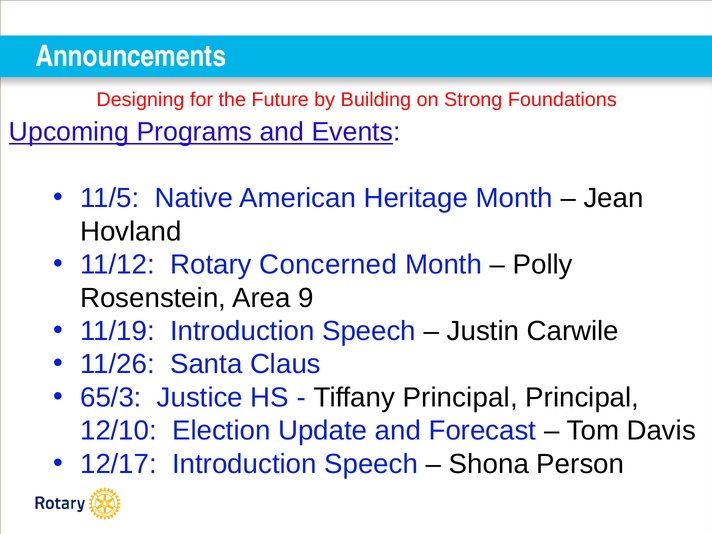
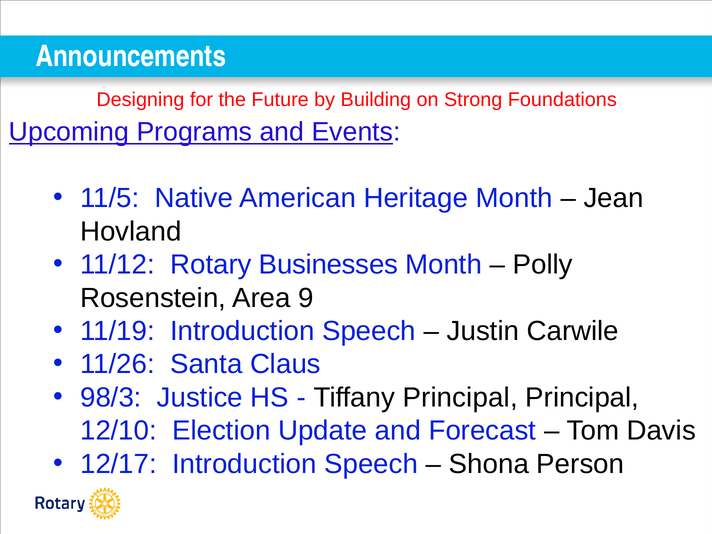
Concerned: Concerned -> Businesses (328, 265)
65/3: 65/3 -> 98/3 (111, 398)
